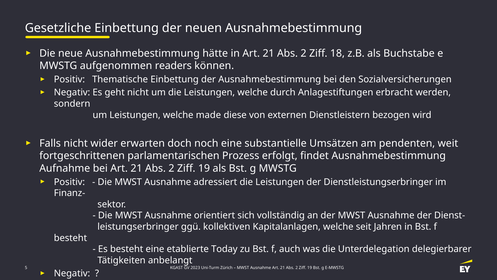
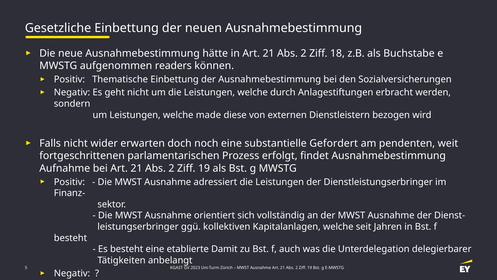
Umsätzen: Umsätzen -> Gefordert (334, 143)
Today: Today -> Damit (224, 249)
